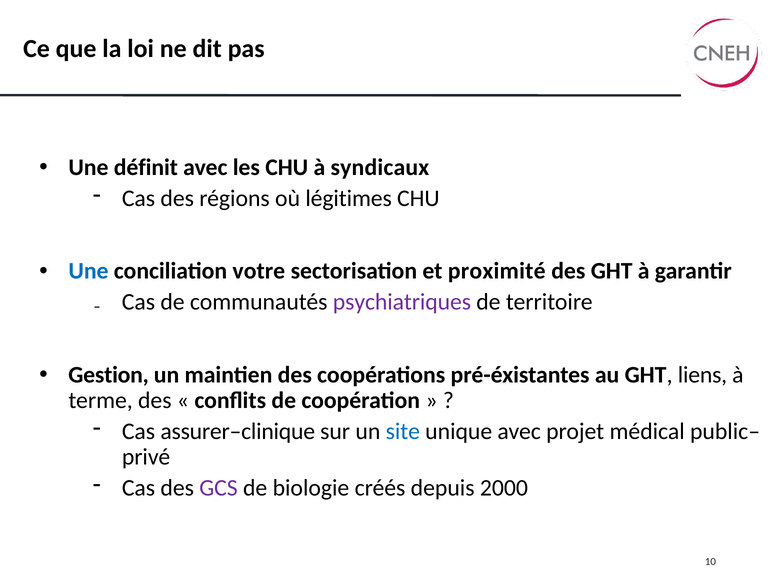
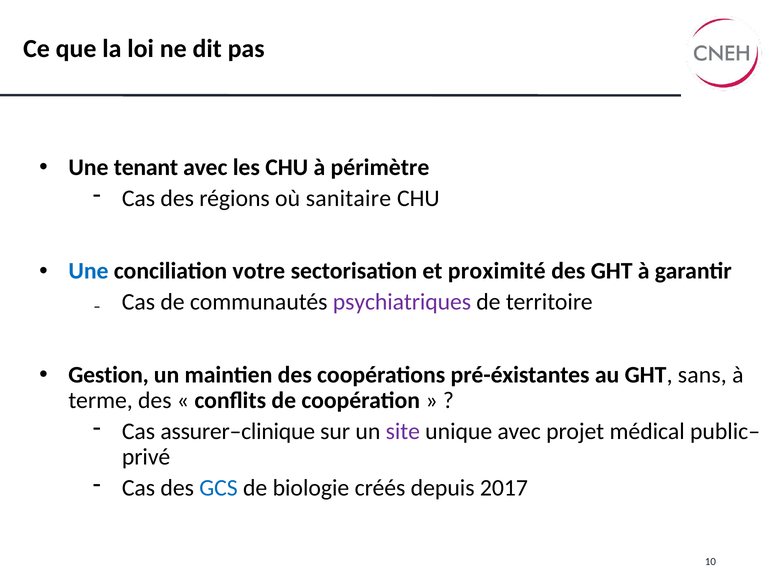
définit: définit -> tenant (146, 167)
syndicaux: syndicaux -> périmètre (380, 167)
légitimes: légitimes -> sanitaire (348, 198)
liens: liens -> sans (702, 375)
site colour: blue -> purple (403, 431)
GCS colour: purple -> blue (219, 488)
2000: 2000 -> 2017 (504, 488)
